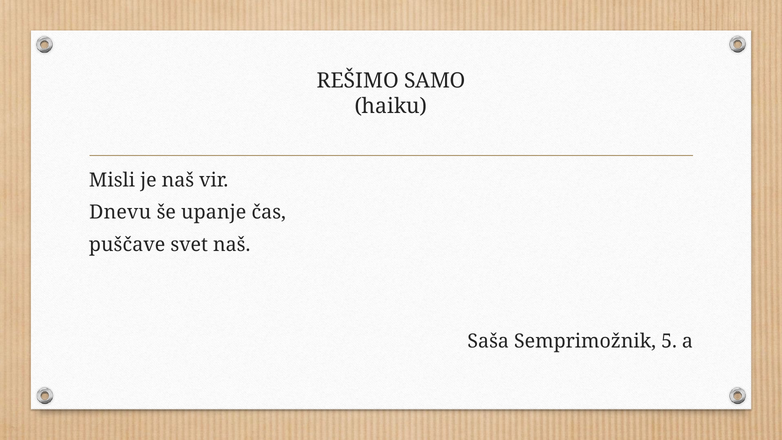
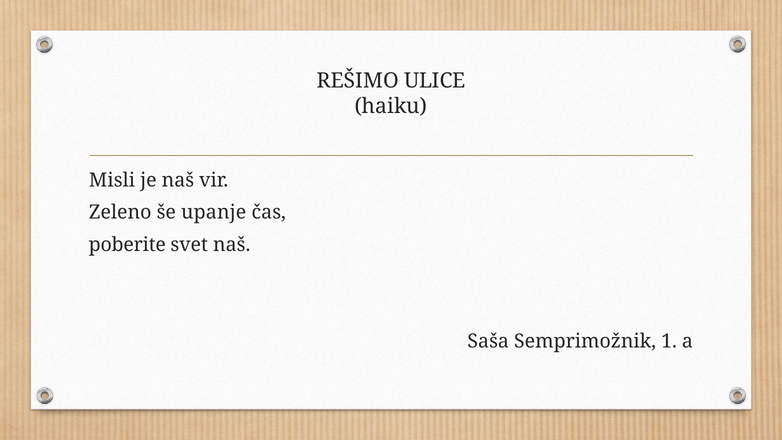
SAMO: SAMO -> ULICE (435, 81)
Dnevu: Dnevu -> Zeleno (120, 212)
puščave: puščave -> poberite (127, 245)
5: 5 -> 1 (669, 341)
